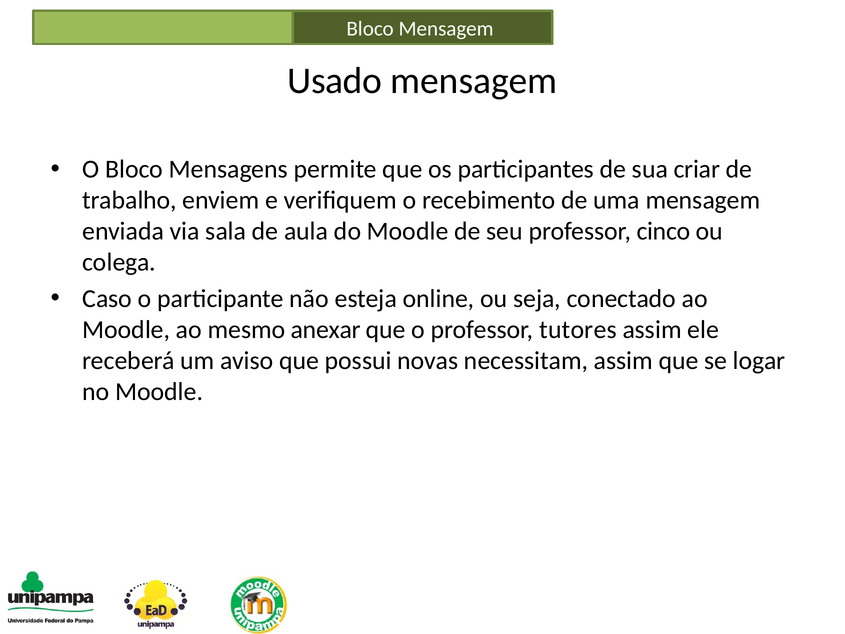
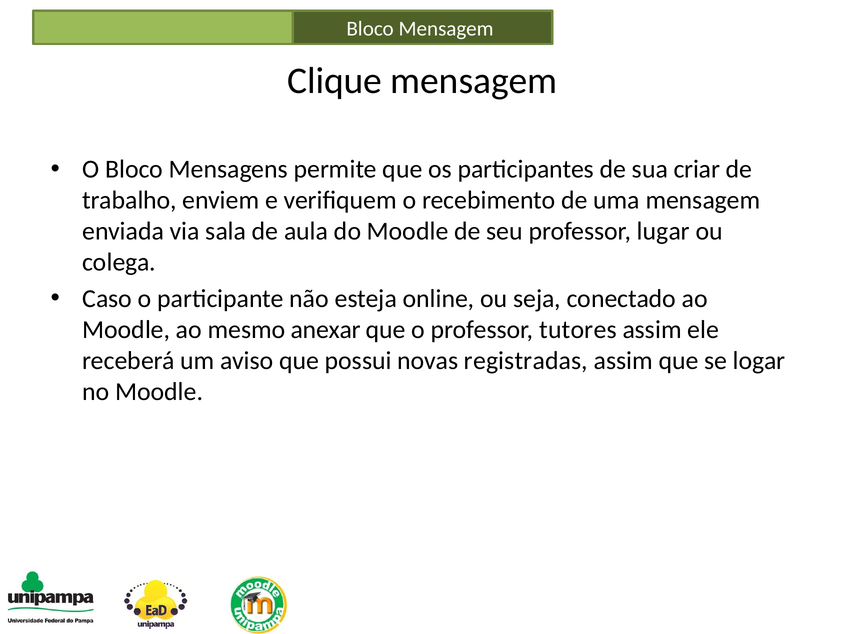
Usado: Usado -> Clique (335, 81)
cinco: cinco -> lugar (663, 231)
necessitam: necessitam -> registradas (526, 360)
